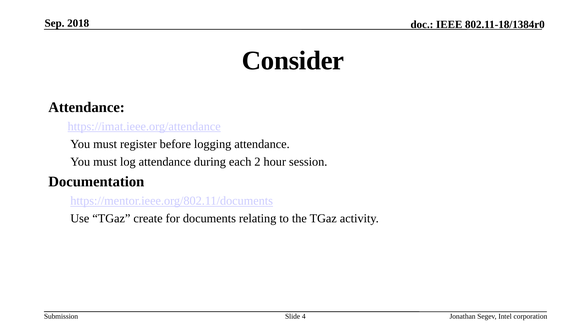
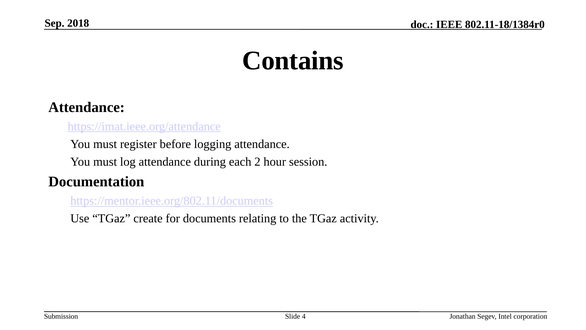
Consider: Consider -> Contains (293, 60)
